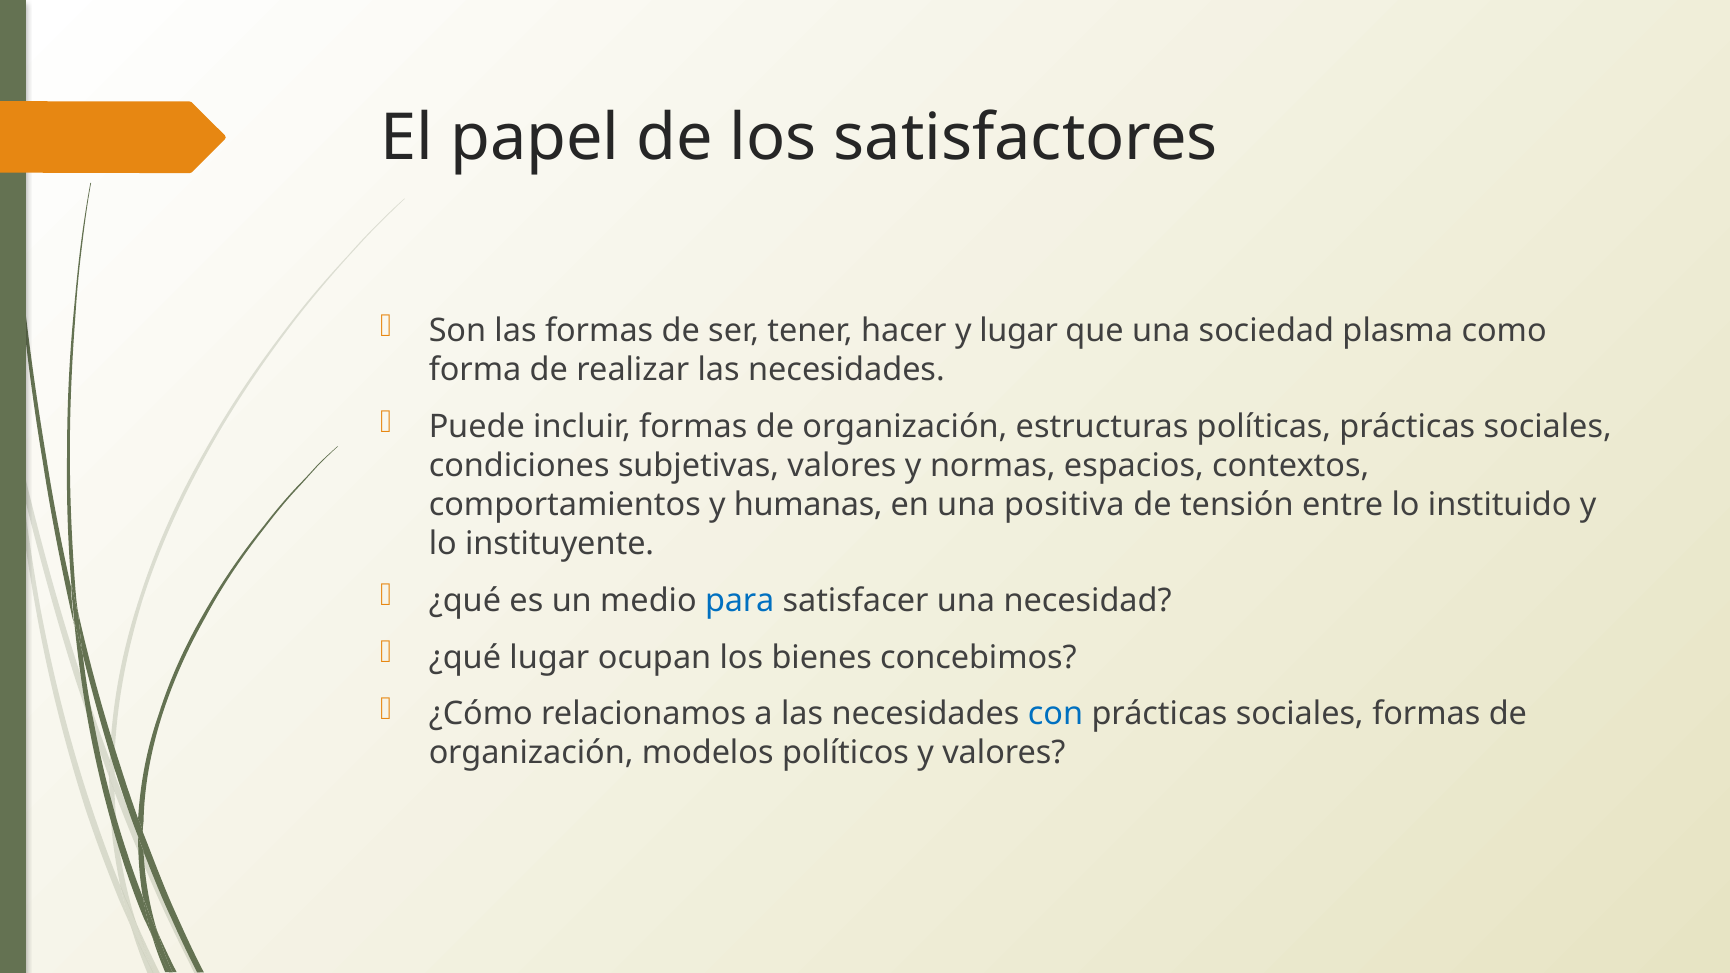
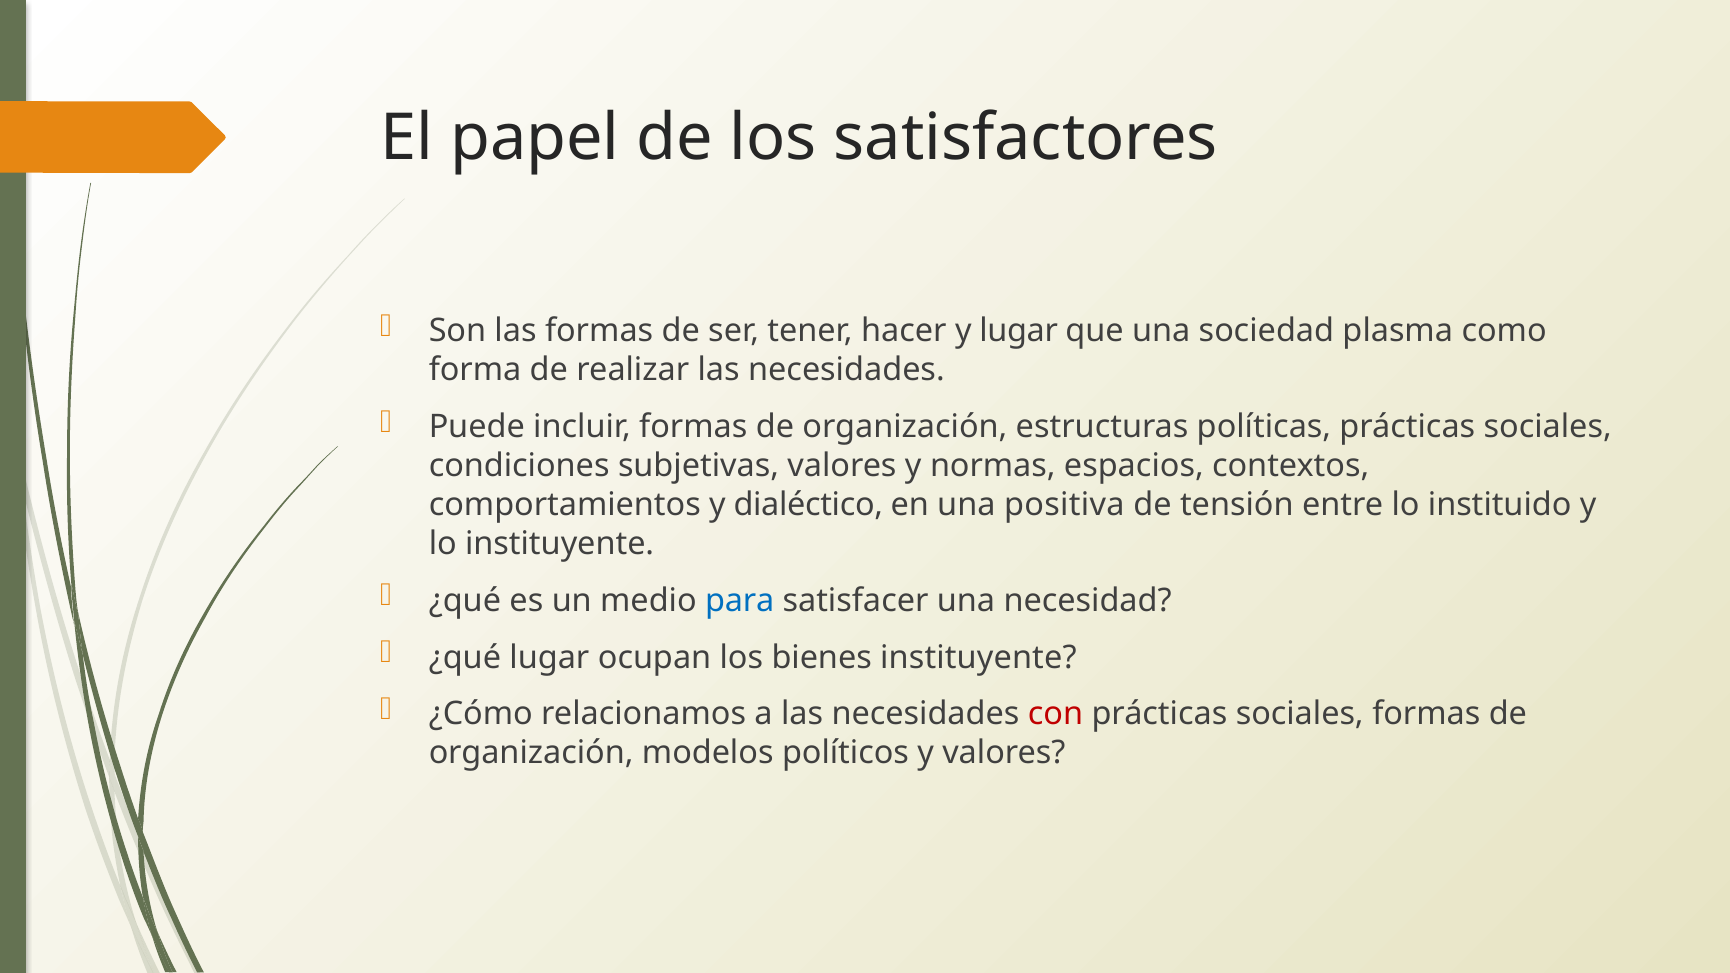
humanas: humanas -> dialéctico (808, 505)
bienes concebimos: concebimos -> instituyente (978, 657)
con colour: blue -> red (1056, 714)
